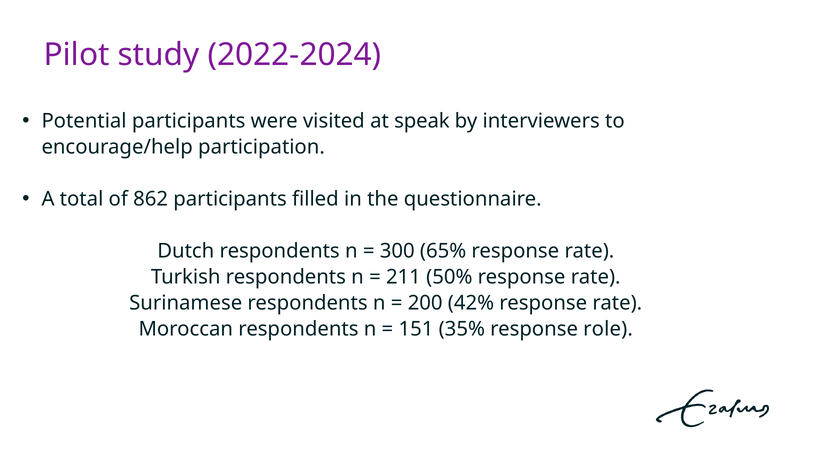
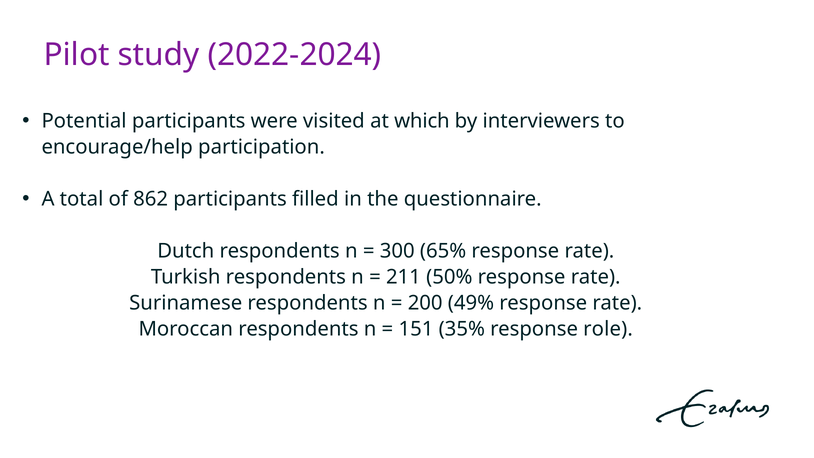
speak: speak -> which (422, 121)
42%: 42% -> 49% (471, 303)
